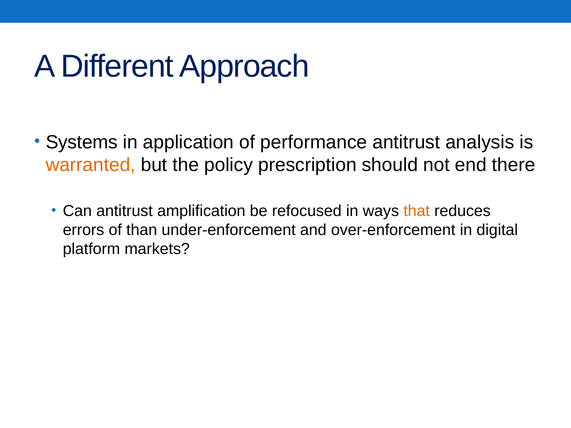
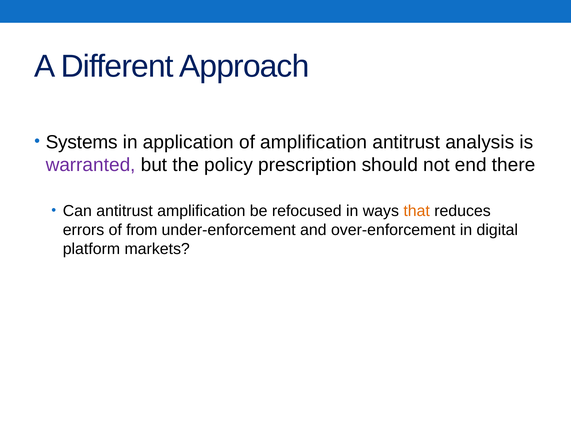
of performance: performance -> amplification (314, 142)
warranted colour: orange -> purple (91, 165)
than: than -> from (142, 230)
